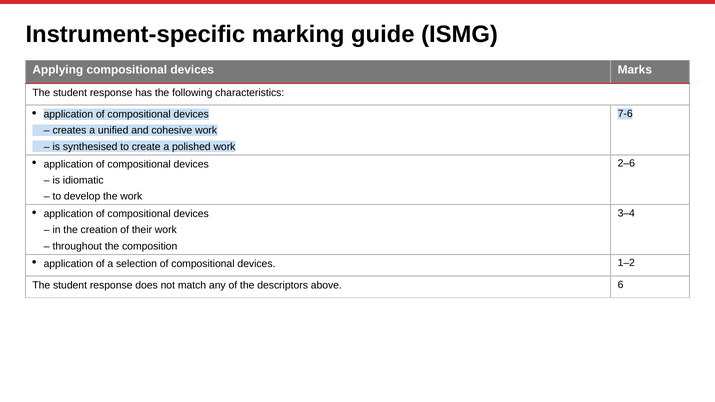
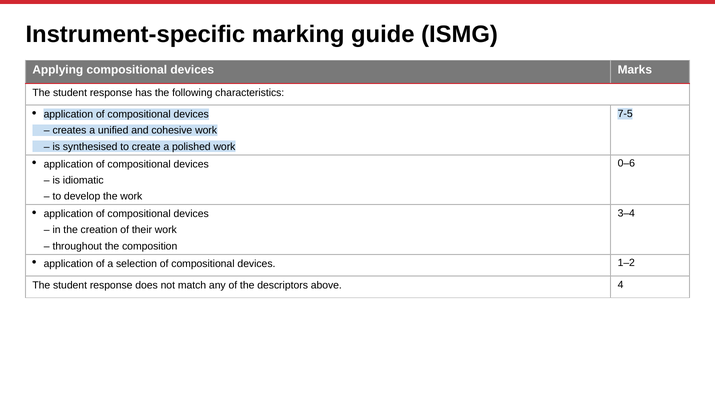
7-6: 7-6 -> 7-5 (625, 114)
2–6: 2–6 -> 0–6 (626, 164)
6: 6 -> 4 (621, 285)
